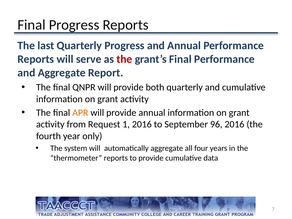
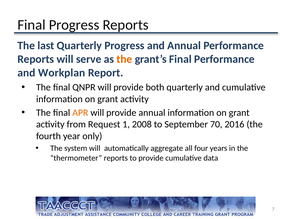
the colour: red -> orange (124, 59)
and Aggregate: Aggregate -> Workplan (62, 73)
1 2016: 2016 -> 2008 (142, 124)
96: 96 -> 70 (216, 124)
